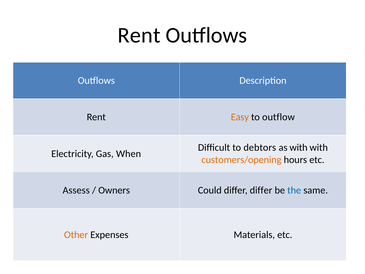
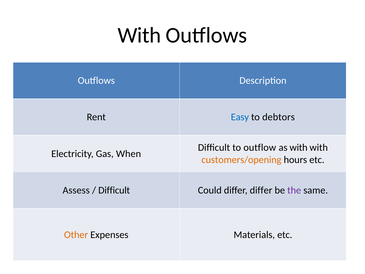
Rent: Rent -> With (139, 35)
Easy colour: orange -> blue (240, 117)
outflow: outflow -> debtors (279, 117)
debtors: debtors -> outflow (260, 147)
Owners: Owners -> Difficult (114, 190)
the colour: blue -> purple (294, 190)
